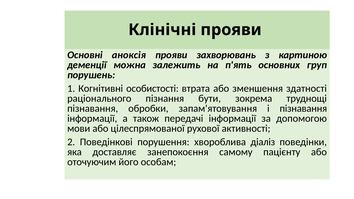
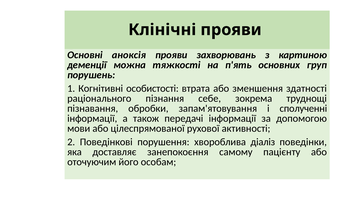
залежить: залежить -> тяжкості (176, 65)
бути: бути -> себе (210, 99)
і пізнавання: пізнавання -> сполученні (303, 109)
